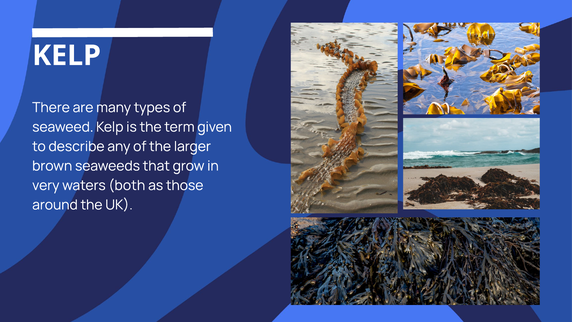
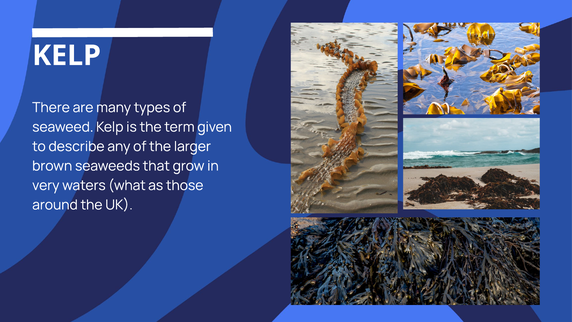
both: both -> what (127, 185)
